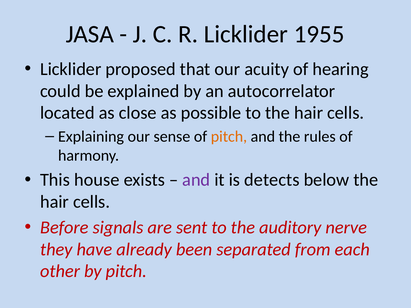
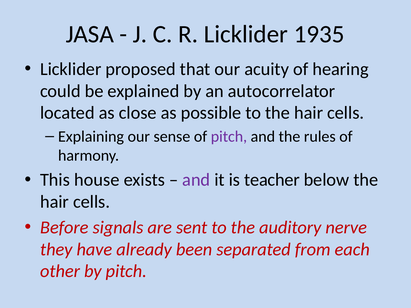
1955: 1955 -> 1935 (319, 34)
pitch colour: orange -> purple (229, 137)
detects: detects -> teacher (272, 180)
